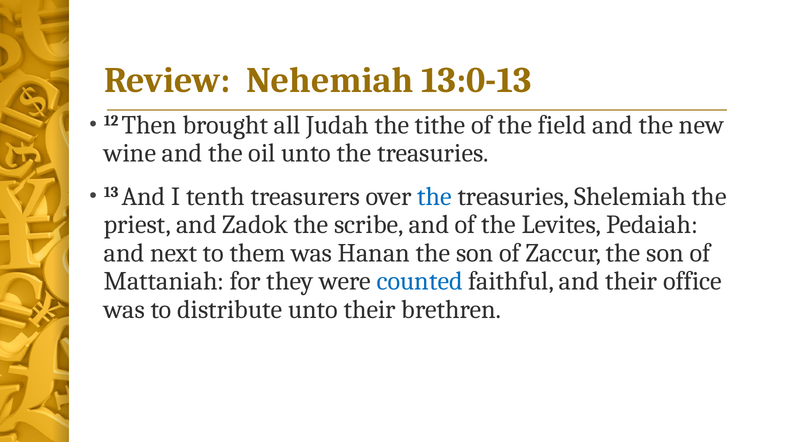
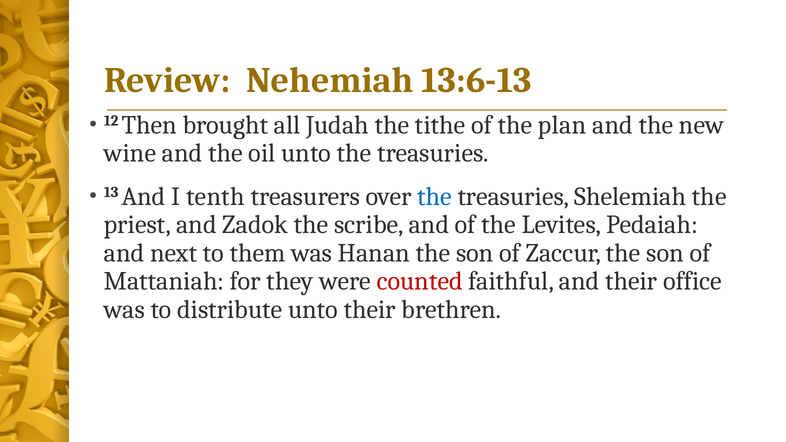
13:0-13: 13:0-13 -> 13:6-13 (476, 81)
field: field -> plan (562, 125)
counted colour: blue -> red (420, 281)
